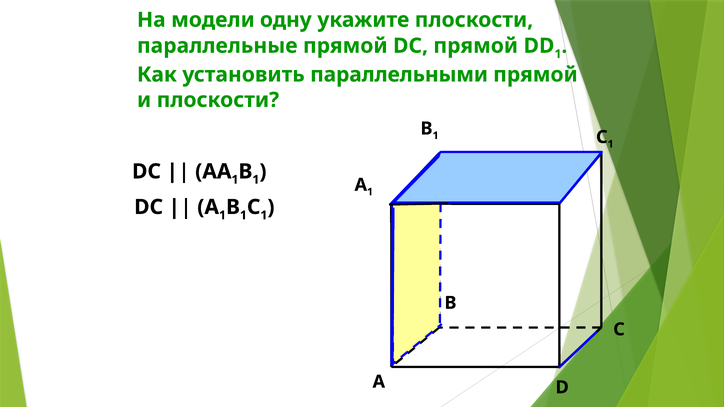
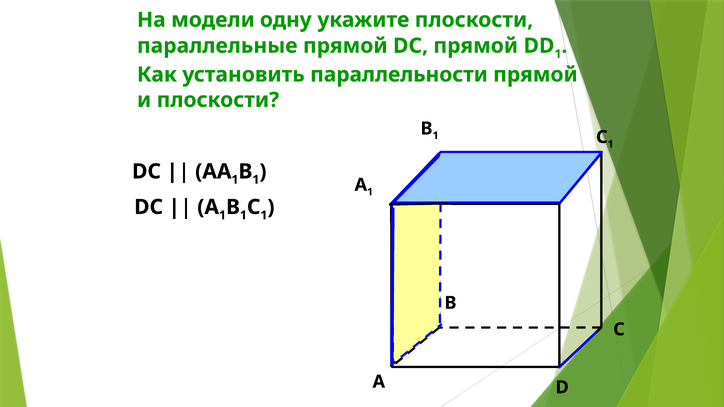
параллельными: параллельными -> параллельности (399, 75)
